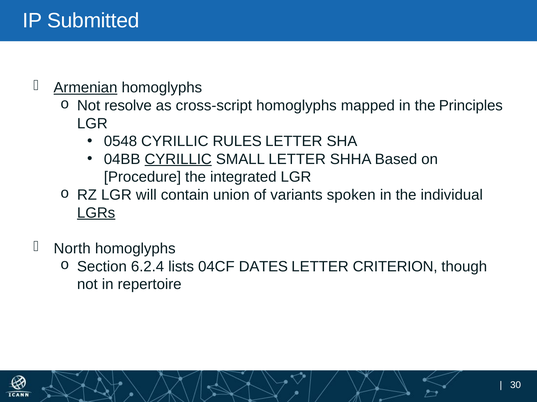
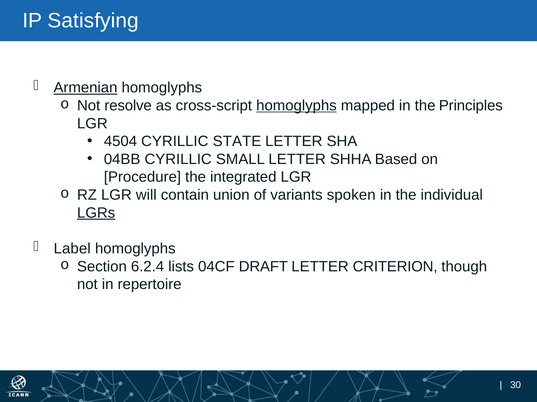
Submitted: Submitted -> Satisfying (93, 21)
homoglyphs underline: none -> present (296, 106)
0548: 0548 -> 4504 (120, 142)
RULES: RULES -> STATE (237, 142)
CYRILLIC underline: present -> none (178, 159)
North: North -> Label (72, 249)
DATES: DATES -> DRAFT (263, 267)
